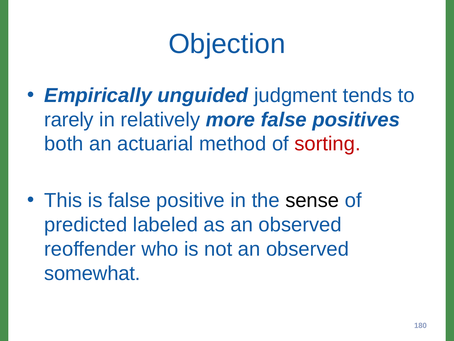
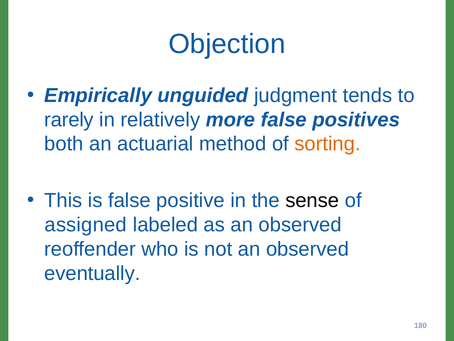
sorting colour: red -> orange (328, 144)
predicted: predicted -> assigned (86, 225)
somewhat: somewhat -> eventually (92, 273)
